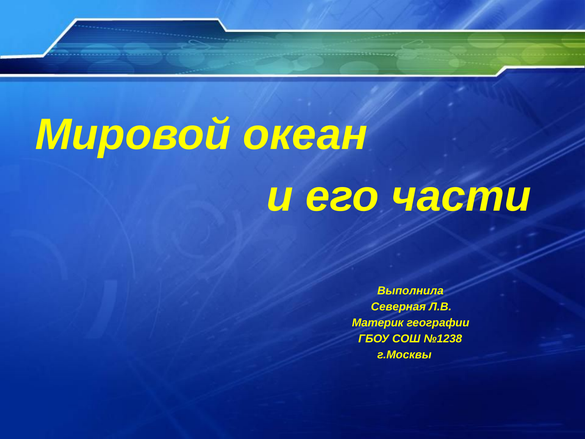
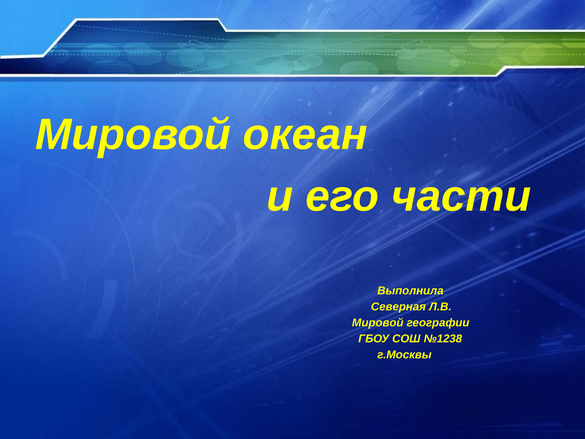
Материк: Материк -> Мировой (378, 323)
